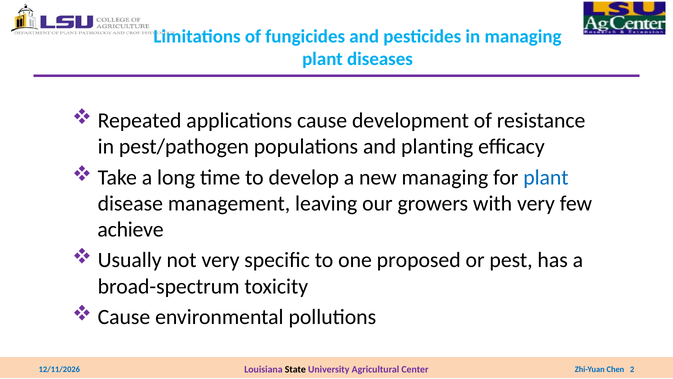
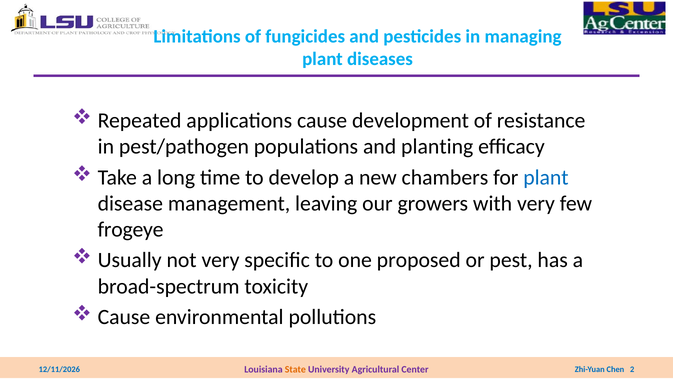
new managing: managing -> chambers (445, 177)
achieve: achieve -> frogeye (131, 229)
State colour: black -> orange (295, 369)
